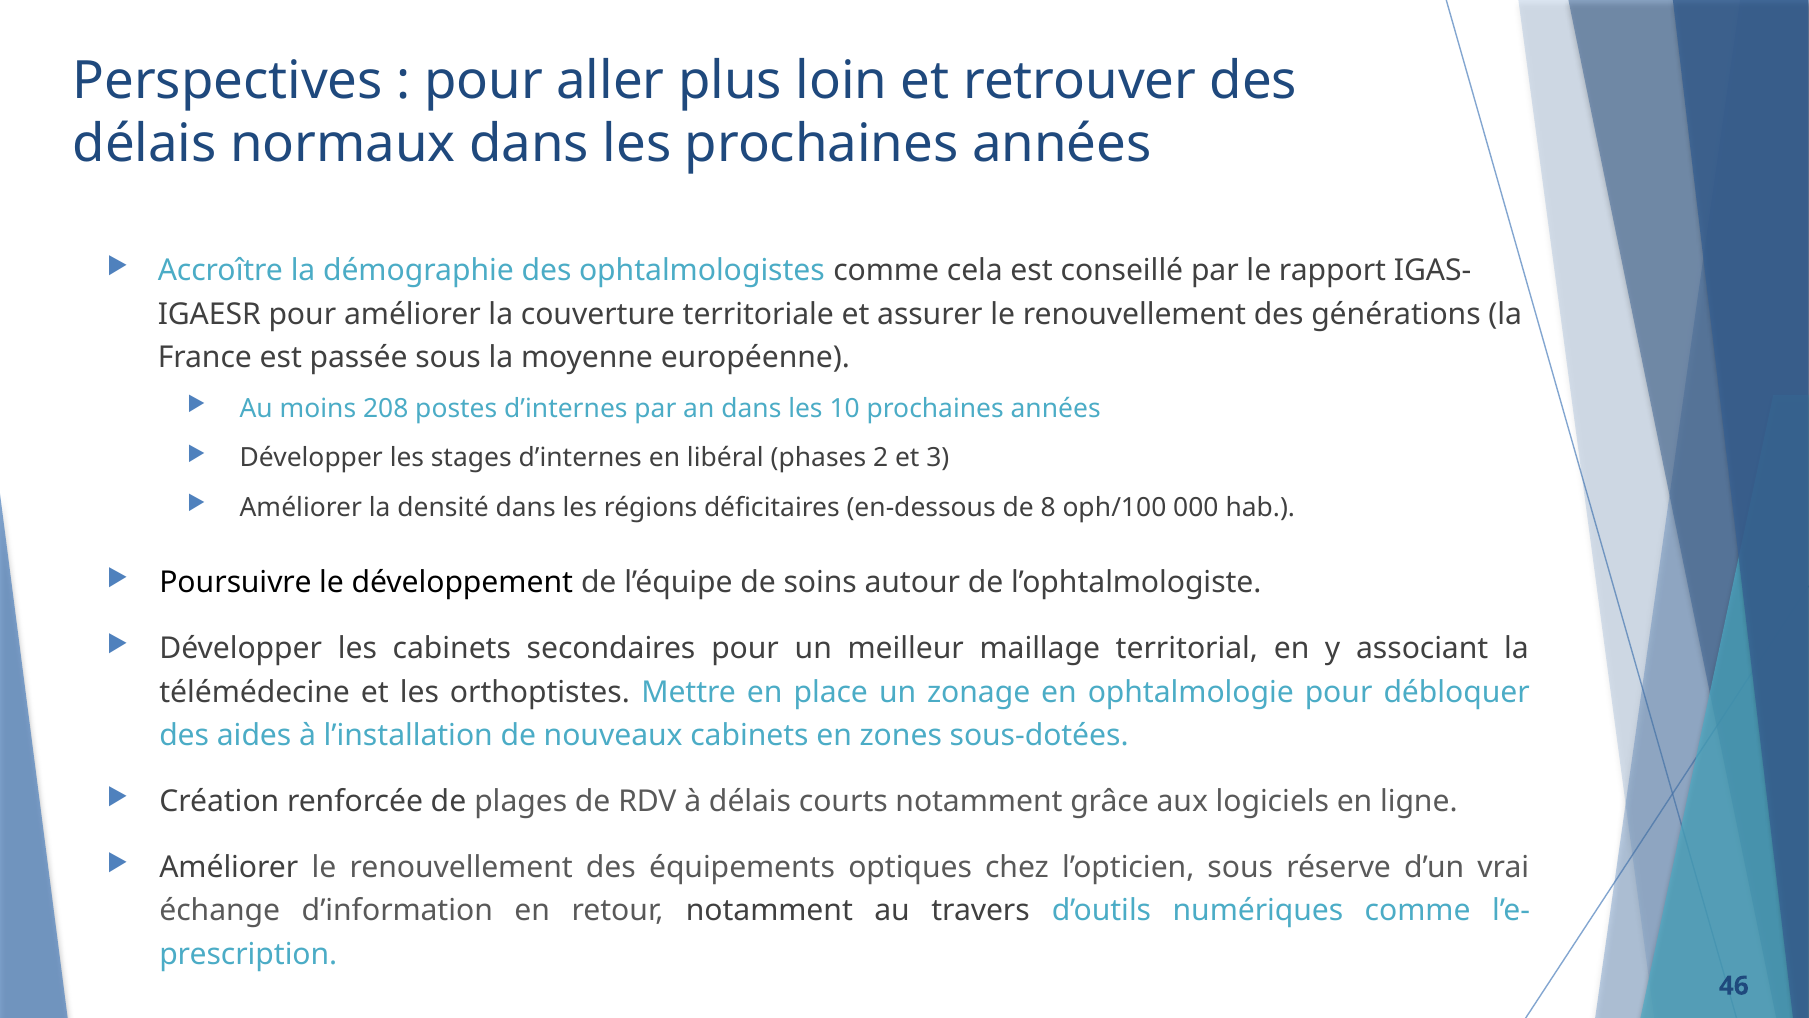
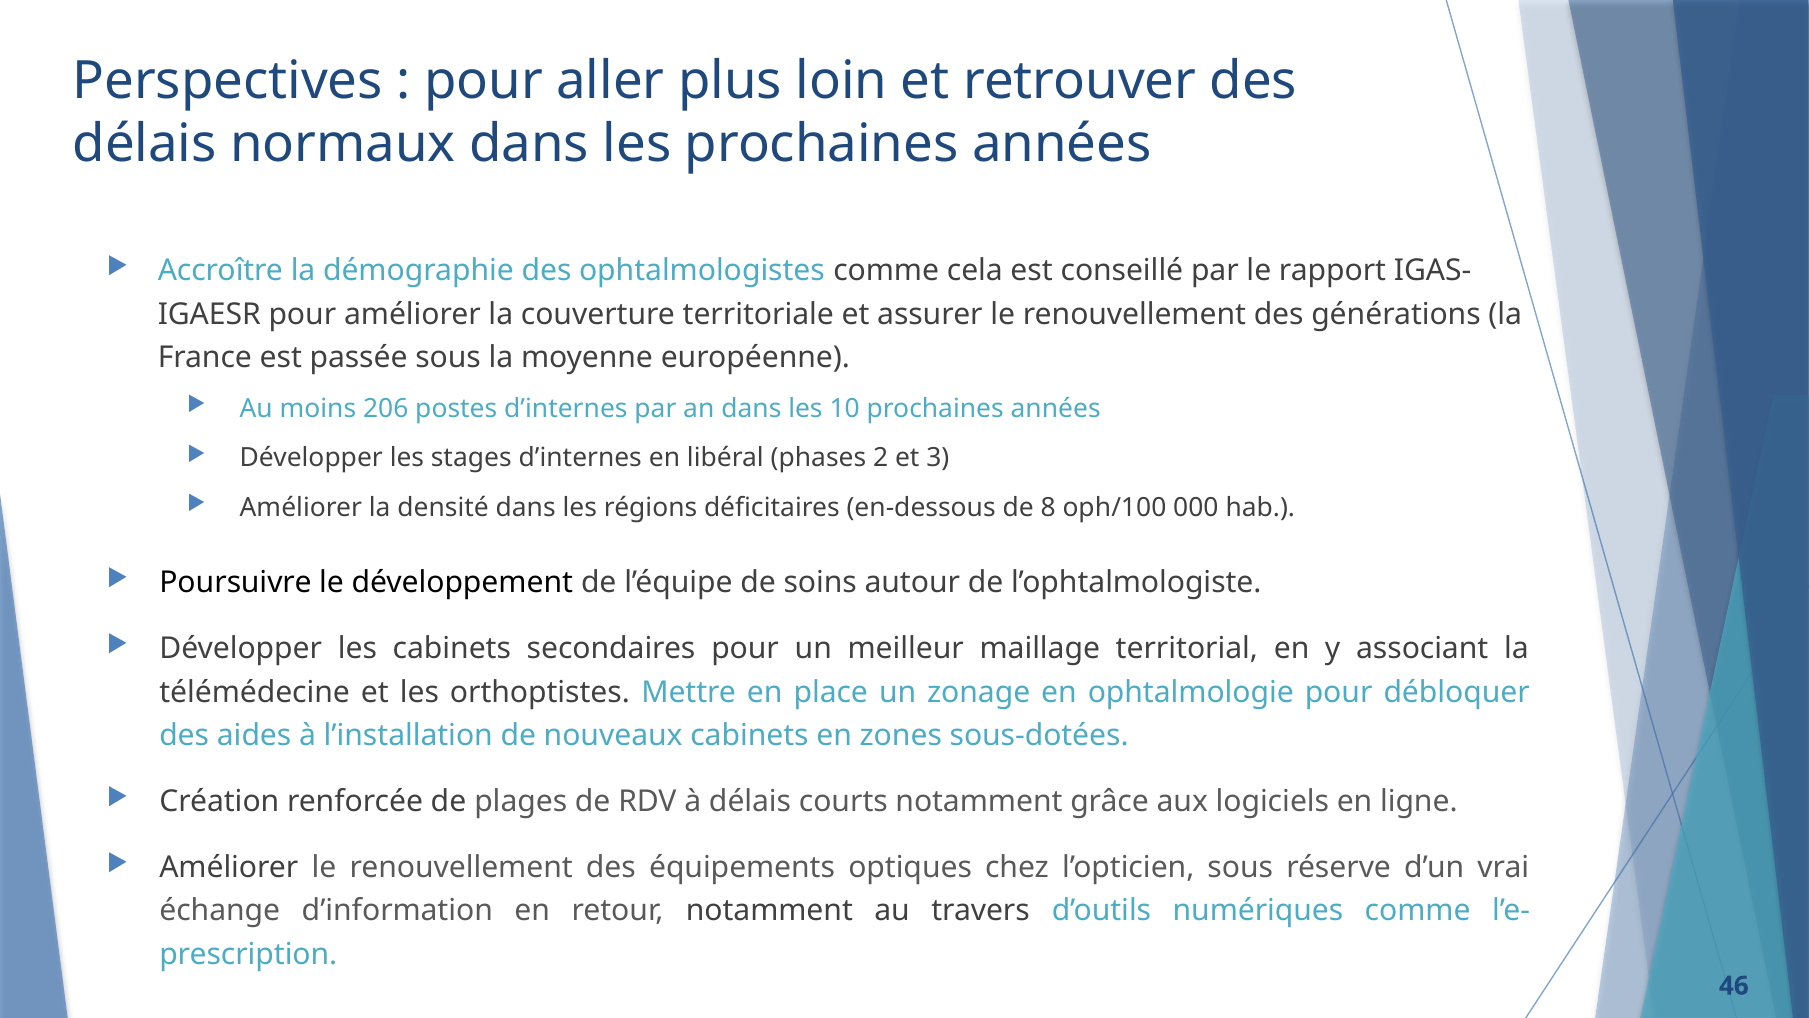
208: 208 -> 206 (386, 409)
